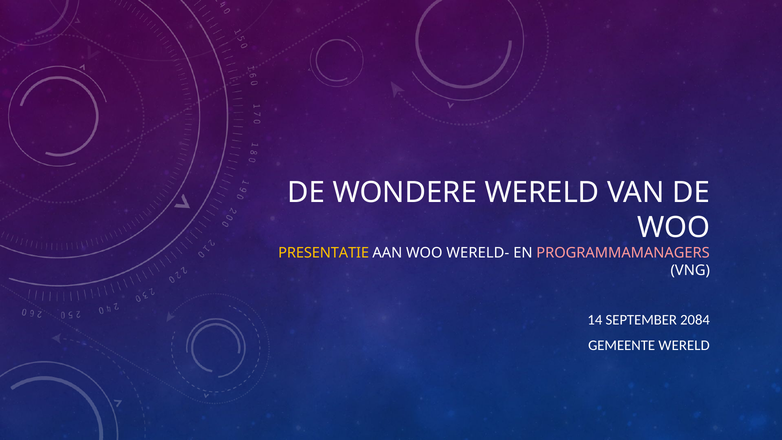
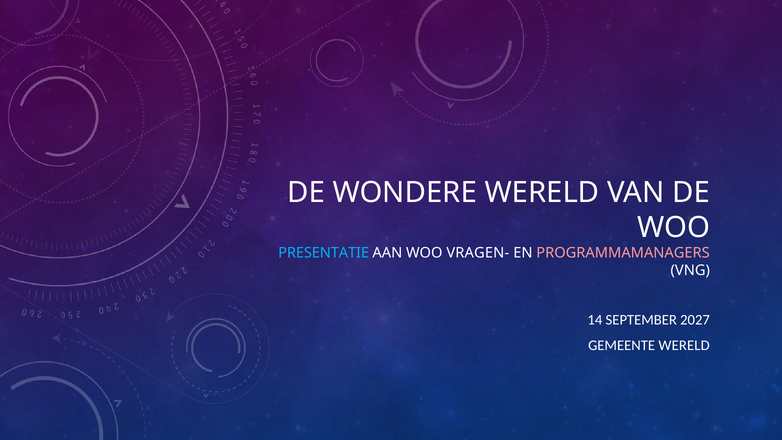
PRESENTATIE colour: yellow -> light blue (324, 253)
WERELD-: WERELD- -> VRAGEN- (478, 253)
2084: 2084 -> 2027 (695, 320)
